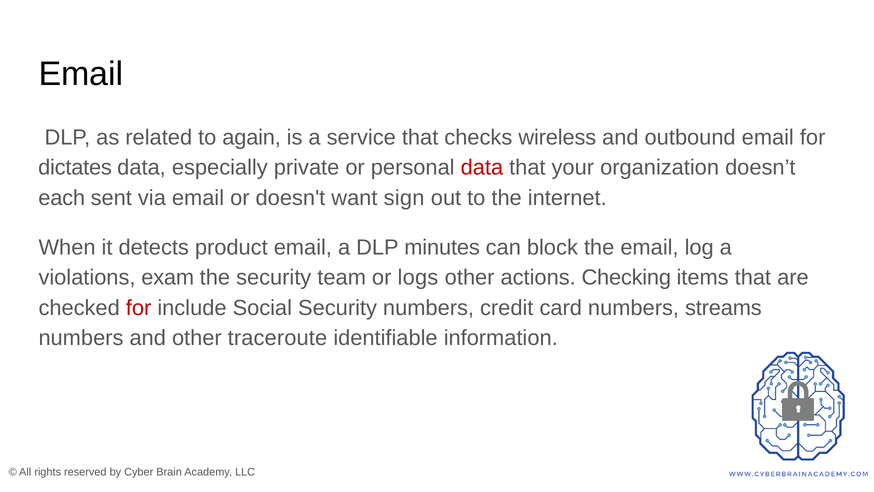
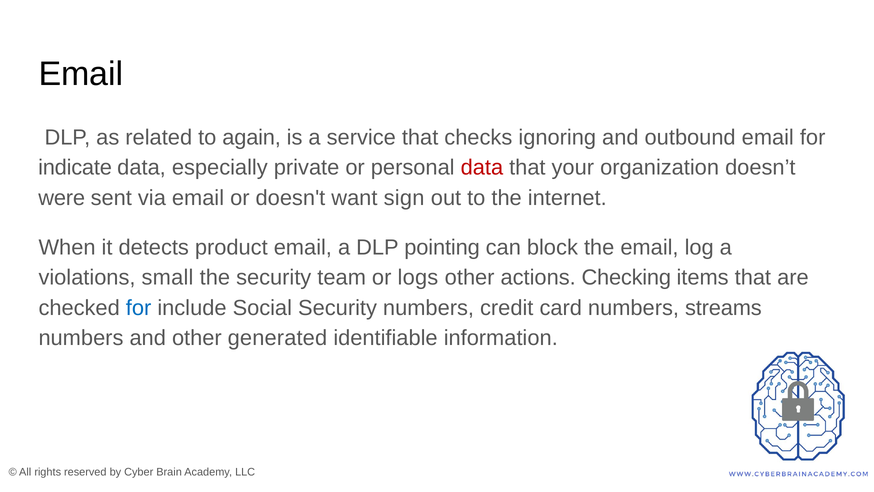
wireless: wireless -> ignoring (557, 137)
dictates: dictates -> indicate (75, 168)
each: each -> were (62, 198)
minutes: minutes -> pointing (442, 247)
exam: exam -> small (168, 277)
for colour: red -> blue (139, 308)
traceroute: traceroute -> generated (277, 338)
